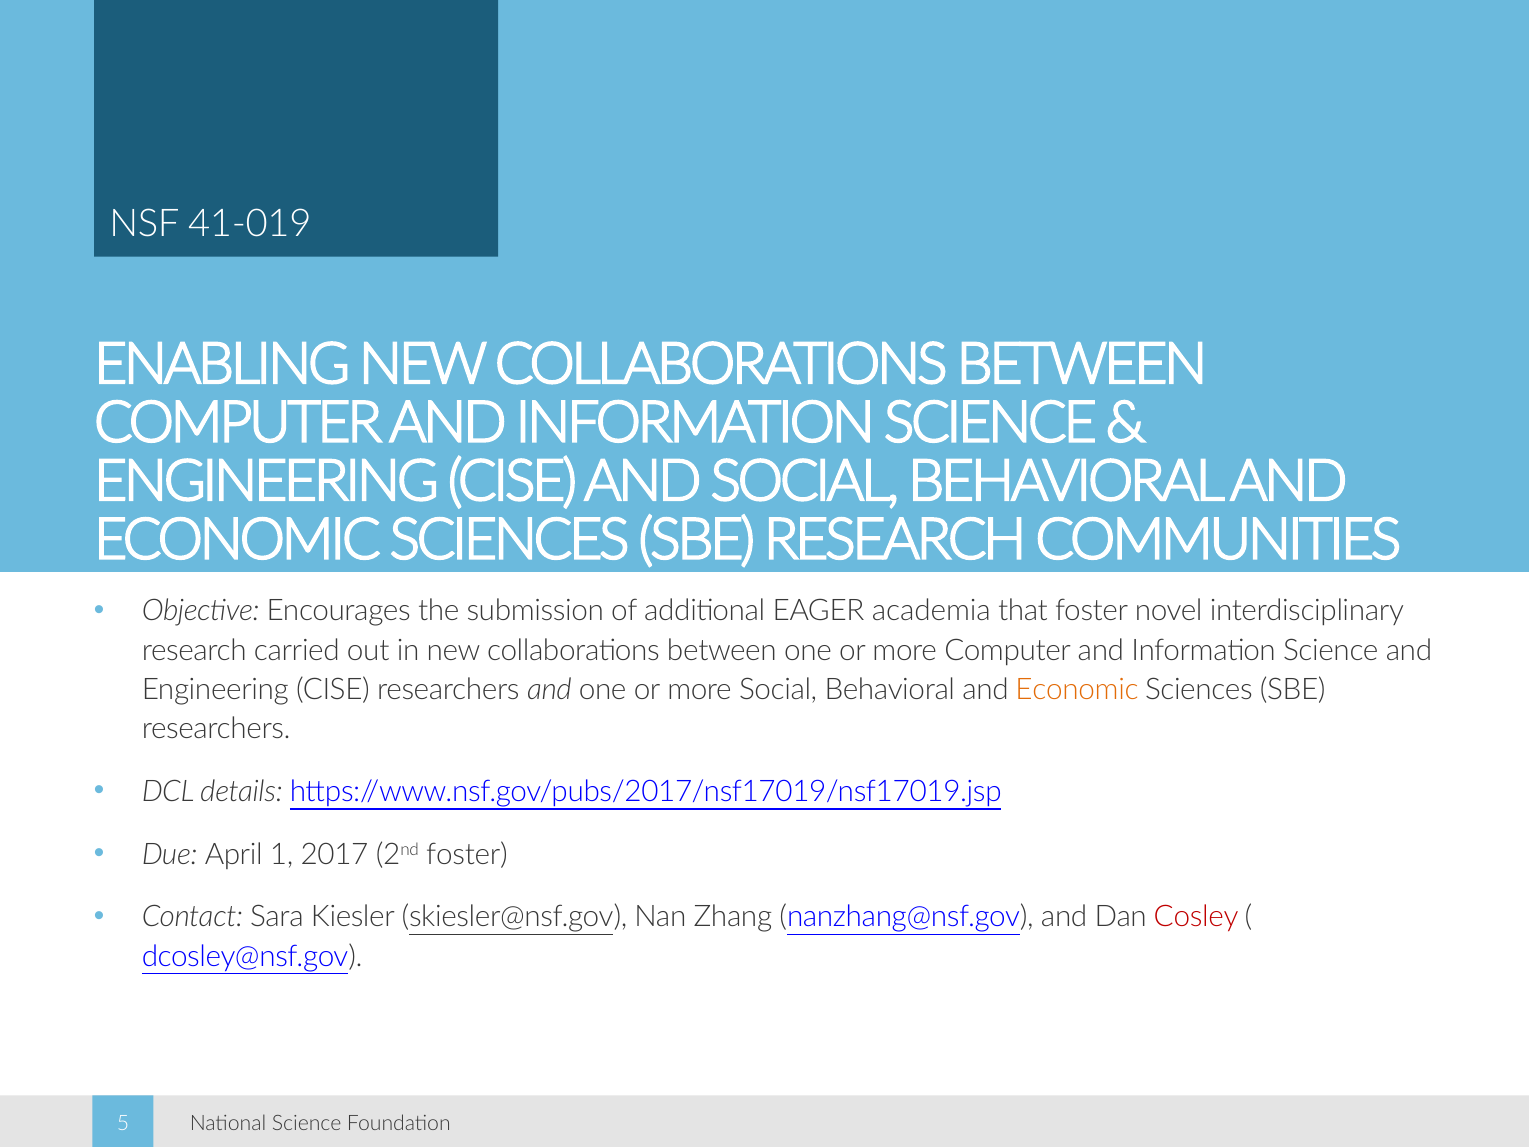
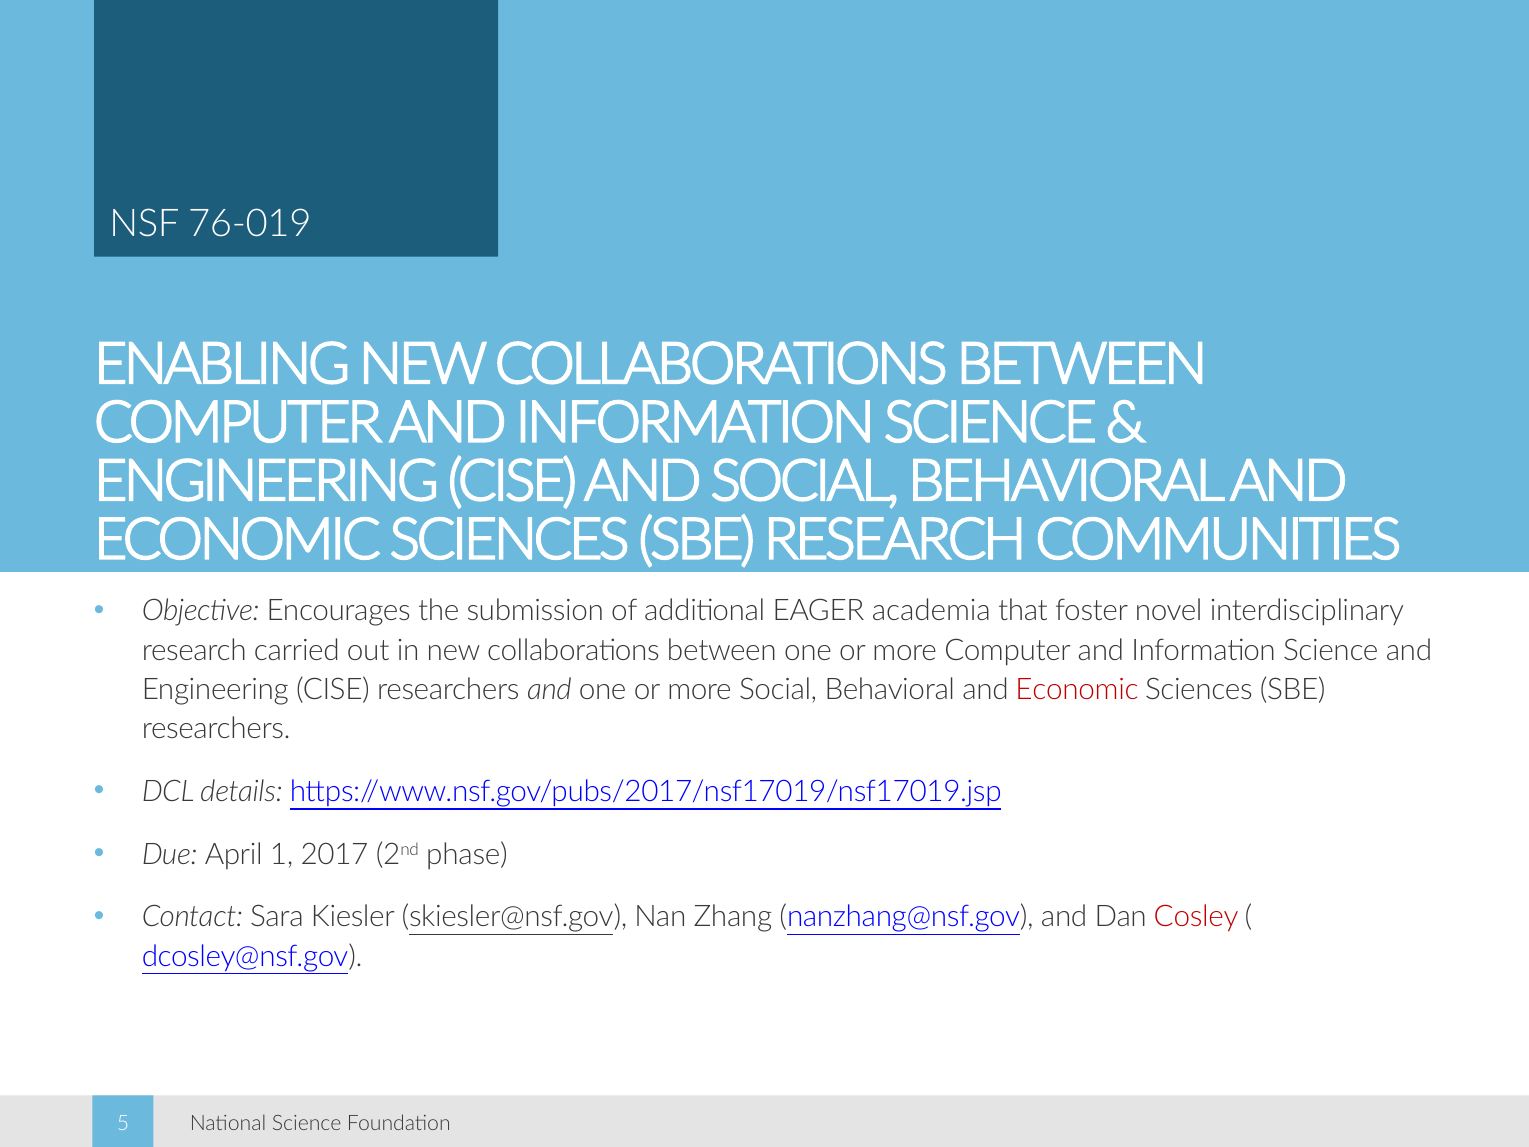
41-019: 41-019 -> 76-019 (250, 224)
Economic colour: orange -> red (1077, 689)
2nd foster: foster -> phase (467, 854)
